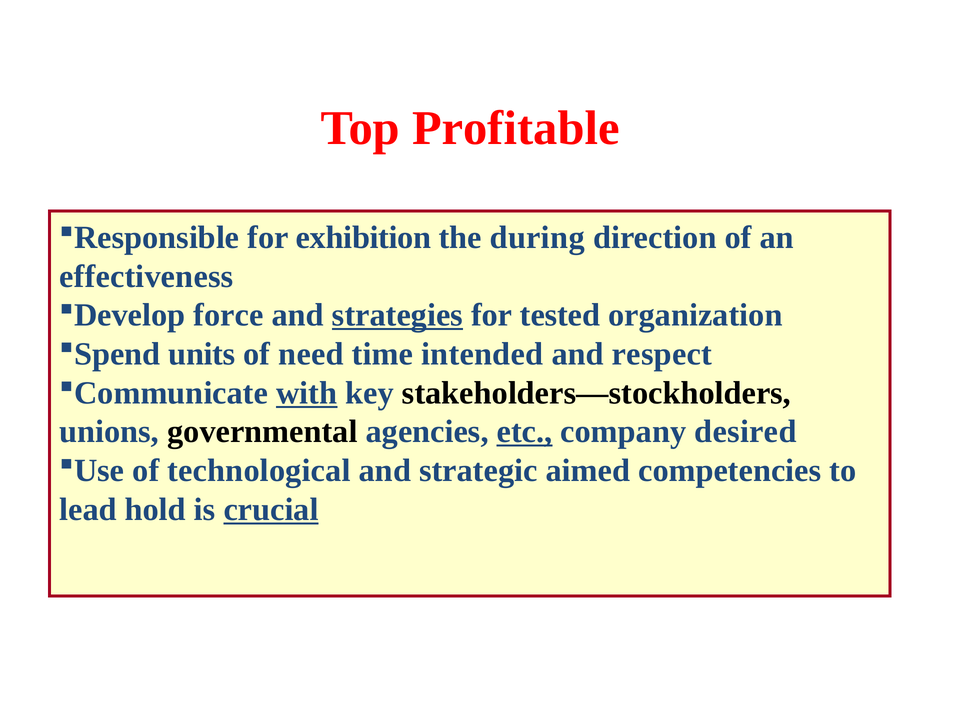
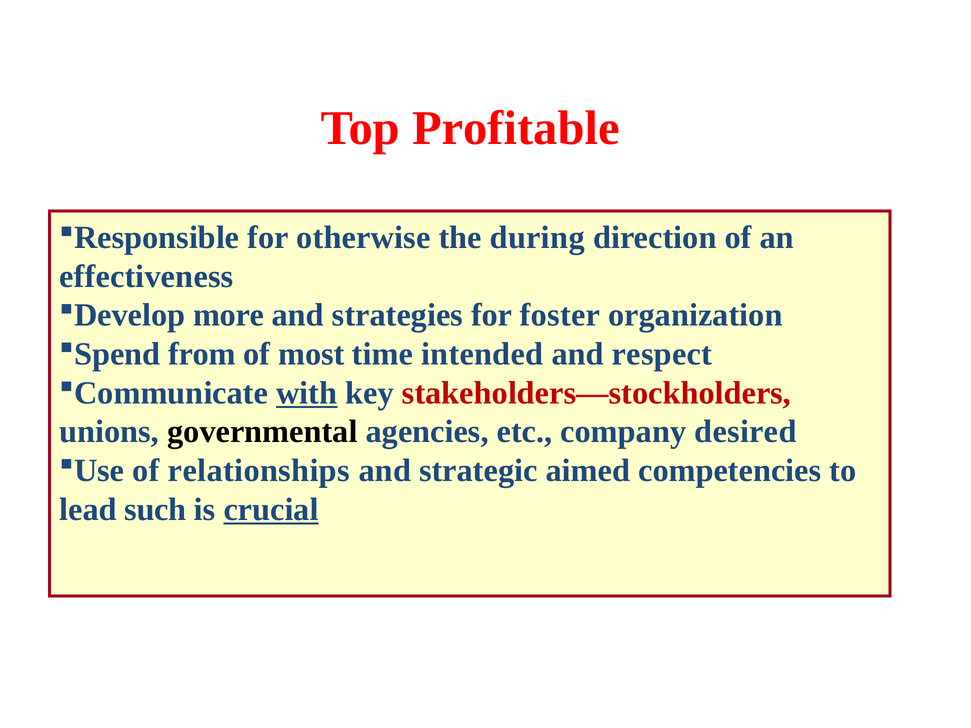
exhibition: exhibition -> otherwise (363, 238)
force: force -> more (229, 315)
strategies underline: present -> none (397, 315)
tested: tested -> foster (560, 315)
units: units -> from (202, 354)
need: need -> most (311, 354)
stakeholders—stockholders colour: black -> red (597, 393)
etc underline: present -> none (525, 432)
technological: technological -> relationships (259, 471)
hold: hold -> such (155, 510)
